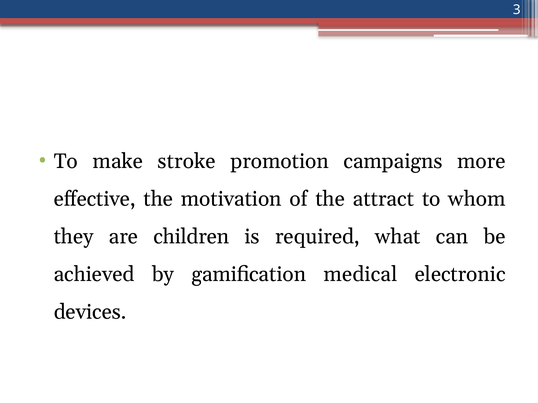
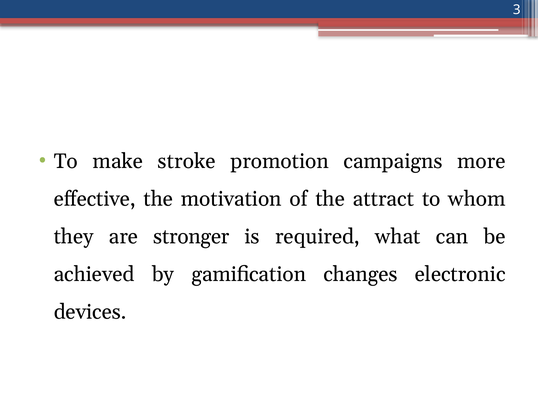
children: children -> stronger (191, 237)
medical: medical -> changes (361, 275)
